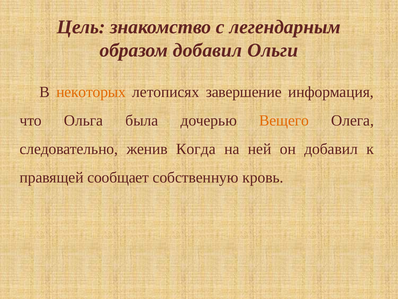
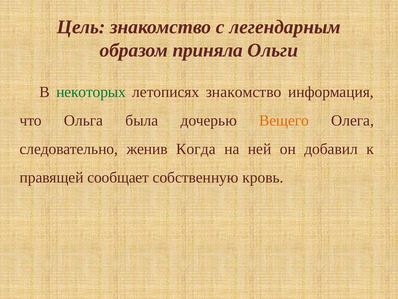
образом добавил: добавил -> приняла (208, 50)
некоторых colour: orange -> green (91, 92)
летописях завершение: завершение -> знакомство (244, 92)
